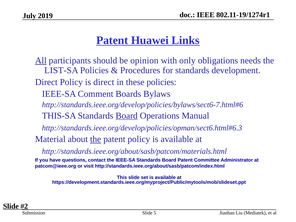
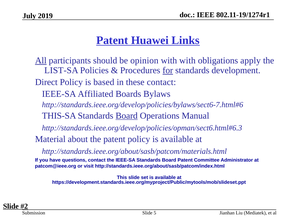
with only: only -> with (187, 61)
needs: needs -> apply (251, 61)
for underline: none -> present (168, 70)
is direct: direct -> based (104, 82)
these policies: policies -> contact (161, 82)
Comment: Comment -> Affiliated (96, 94)
the underline: present -> none (96, 139)
